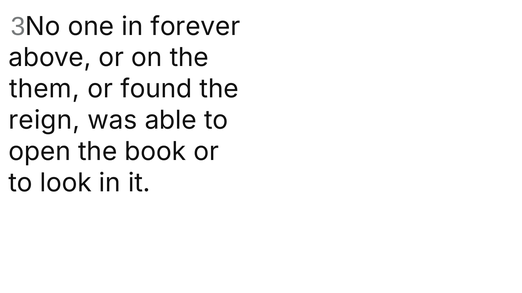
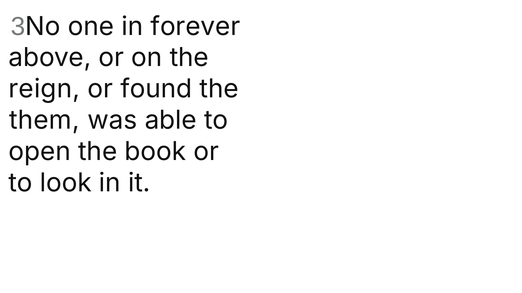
them: them -> reign (44, 89)
reign: reign -> them (44, 120)
